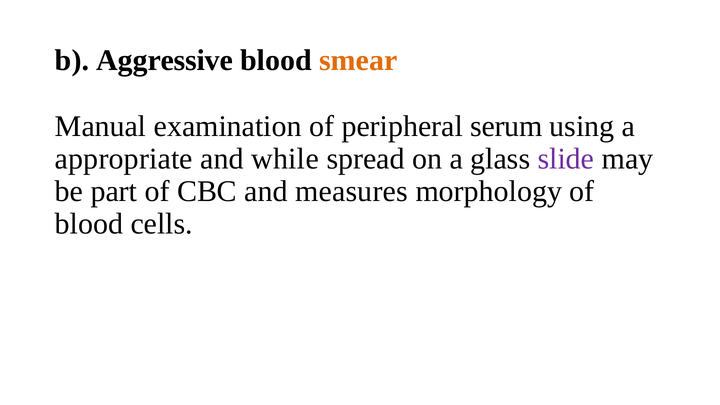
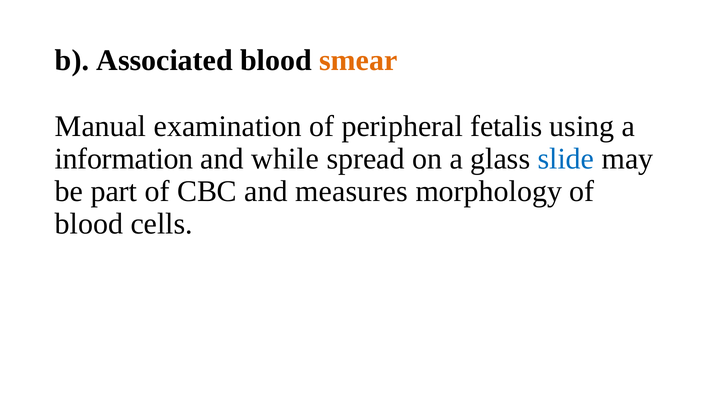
Aggressive: Aggressive -> Associated (165, 60)
serum: serum -> fetalis (506, 127)
appropriate: appropriate -> information (124, 159)
slide colour: purple -> blue (566, 159)
